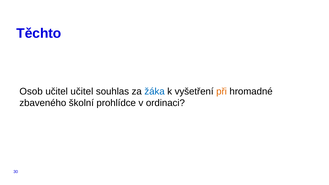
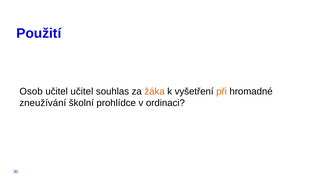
Těchto: Těchto -> Použití (39, 33)
žáka colour: blue -> orange (155, 92)
zbaveného: zbaveného -> zneužívání (43, 103)
